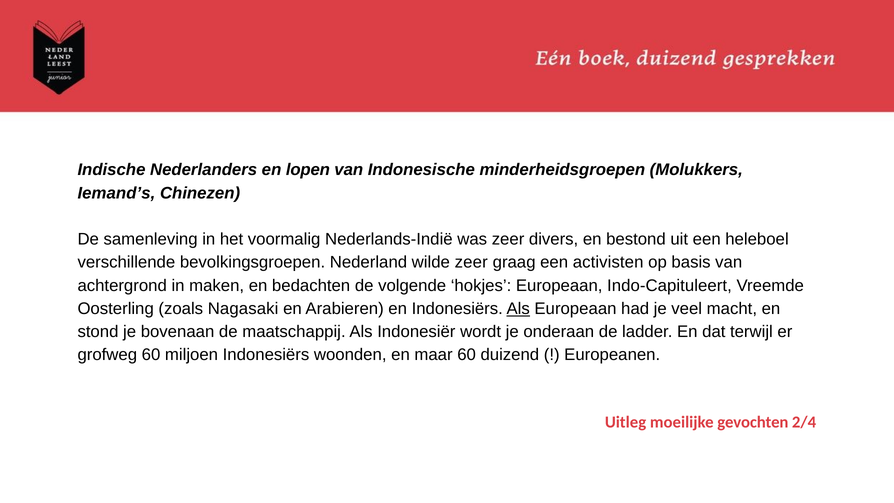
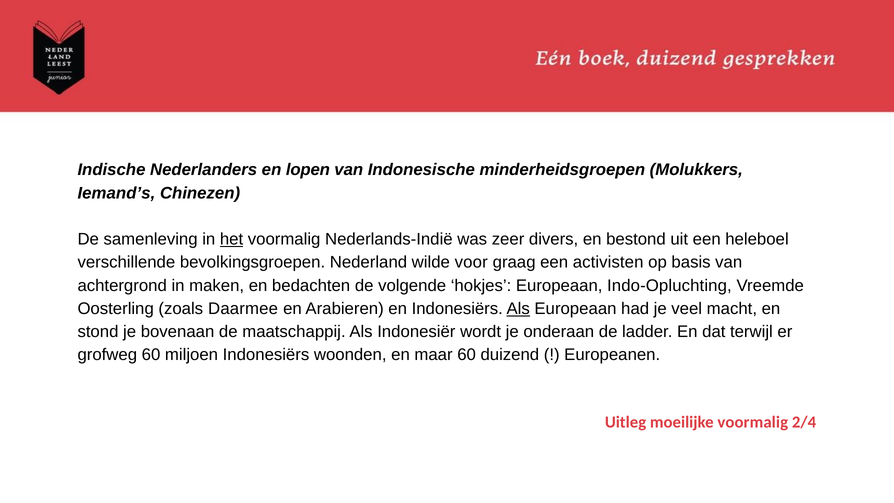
het underline: none -> present (232, 239)
wilde zeer: zeer -> voor (471, 262)
Indo-Capituleert: Indo-Capituleert -> Indo-Opluchting (669, 285)
Nagasaki: Nagasaki -> Daarmee (243, 309)
moeilijke gevochten: gevochten -> voormalig (753, 422)
